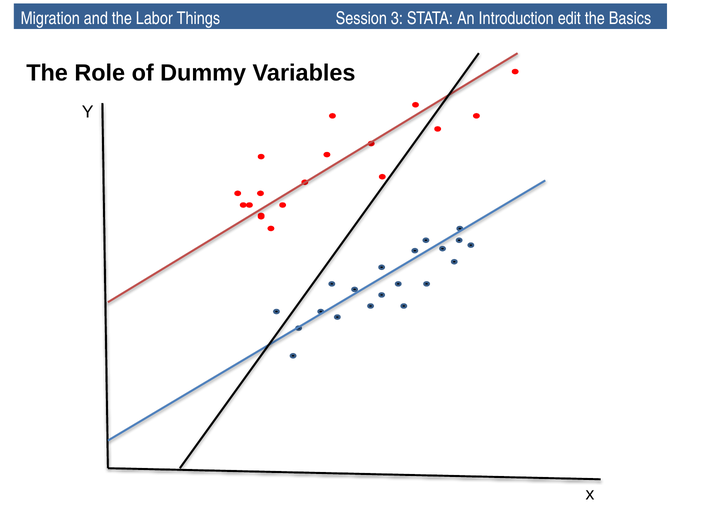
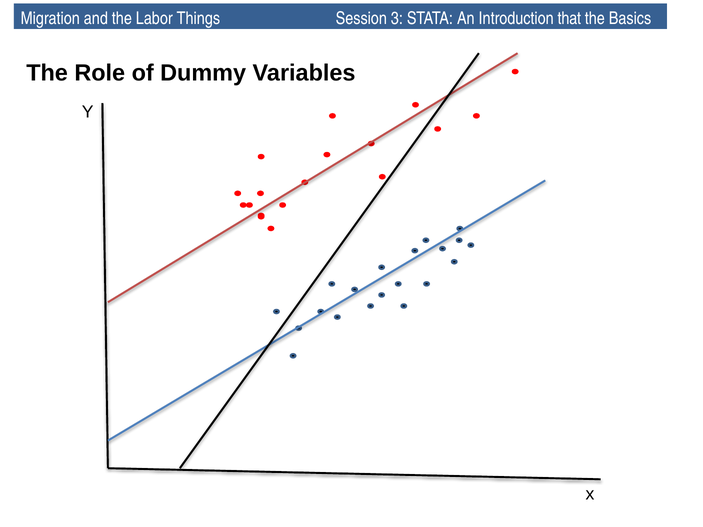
edit: edit -> that (569, 19)
